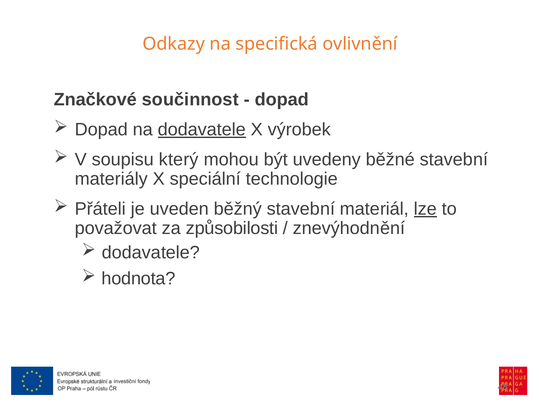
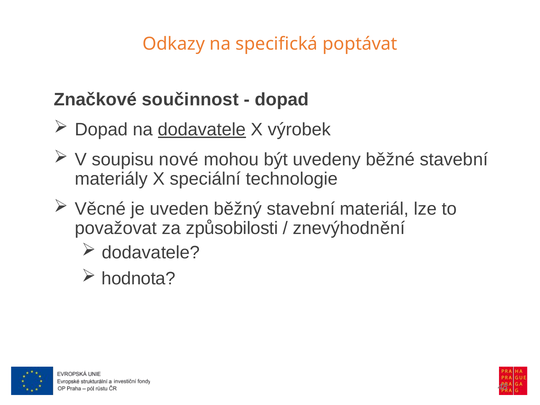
ovlivnění: ovlivnění -> poptávat (360, 44)
který: který -> nové (179, 160)
Přáteli: Přáteli -> Věcné (100, 209)
lze underline: present -> none (425, 209)
